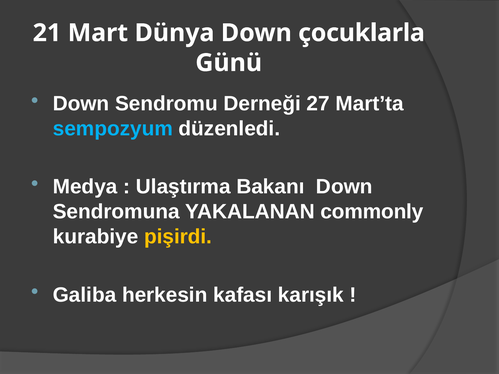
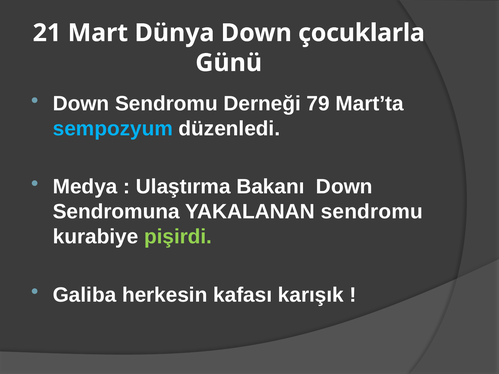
27: 27 -> 79 (318, 104)
YAKALANAN commonly: commonly -> sendromu (372, 212)
pişirdi colour: yellow -> light green (178, 237)
